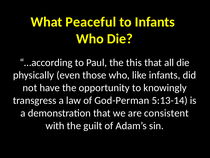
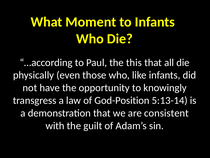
Peaceful: Peaceful -> Moment (91, 22)
God-Perman: God-Perman -> God-Position (122, 100)
